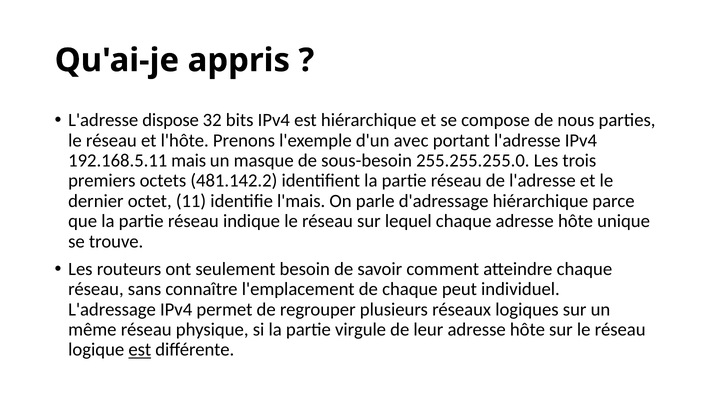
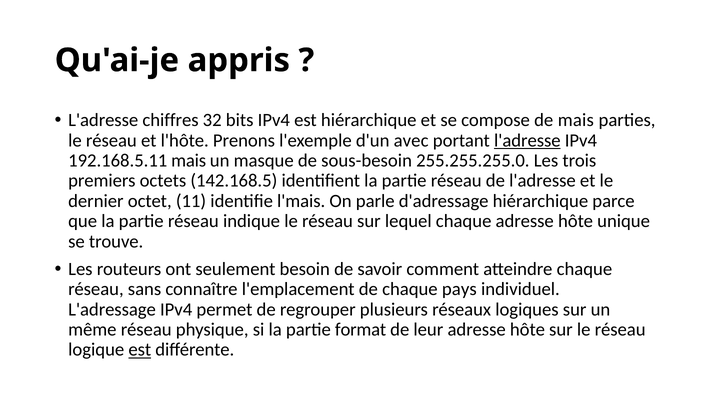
dispose: dispose -> chiffres (171, 120)
de nous: nous -> mais (576, 120)
l'adresse underline: none -> present (527, 140)
481.142.2: 481.142.2 -> 142.168.5 (234, 181)
peut: peut -> pays (459, 289)
virgule: virgule -> format (361, 329)
